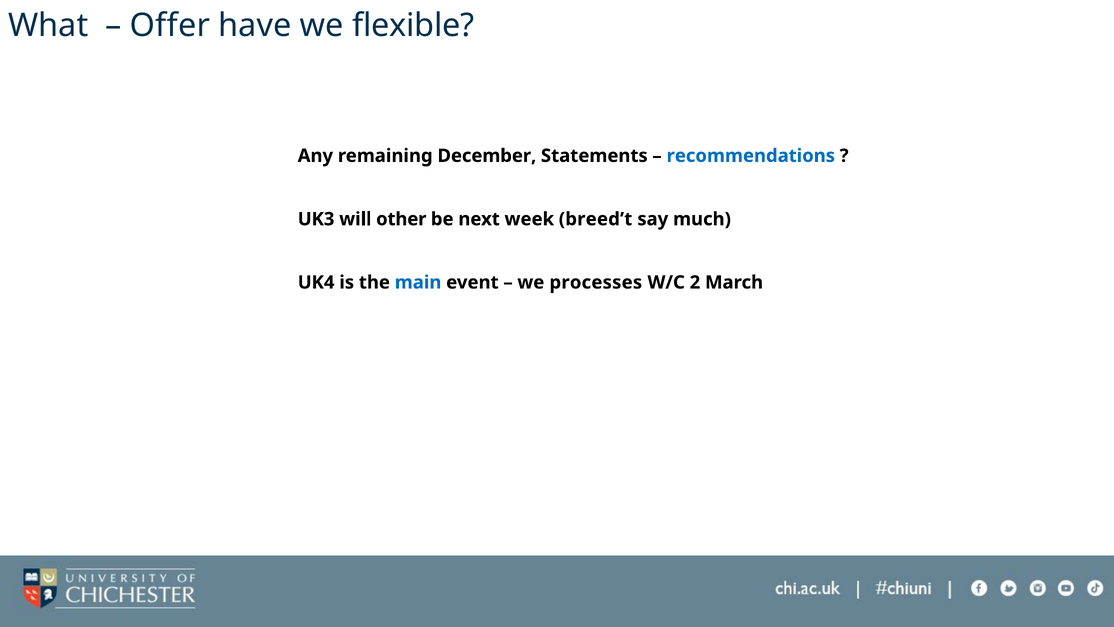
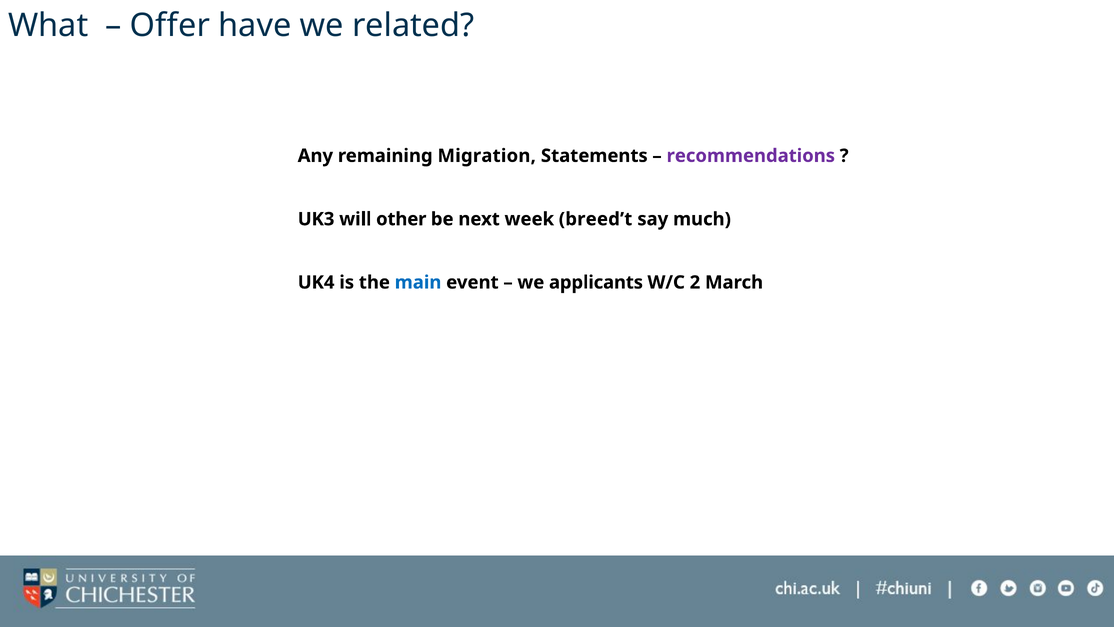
flexible: flexible -> related (413, 26)
December: December -> Migration (487, 156)
recommendations colour: blue -> purple (751, 156)
processes: processes -> applicants (596, 282)
